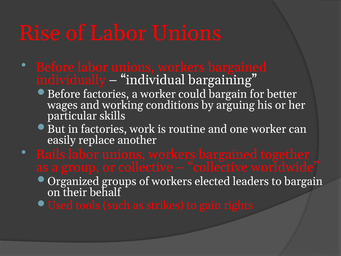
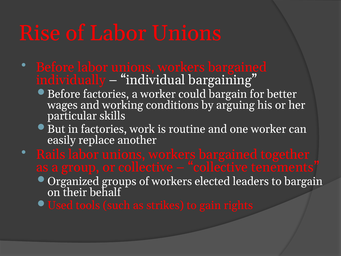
worldwide: worldwide -> tenements (285, 167)
